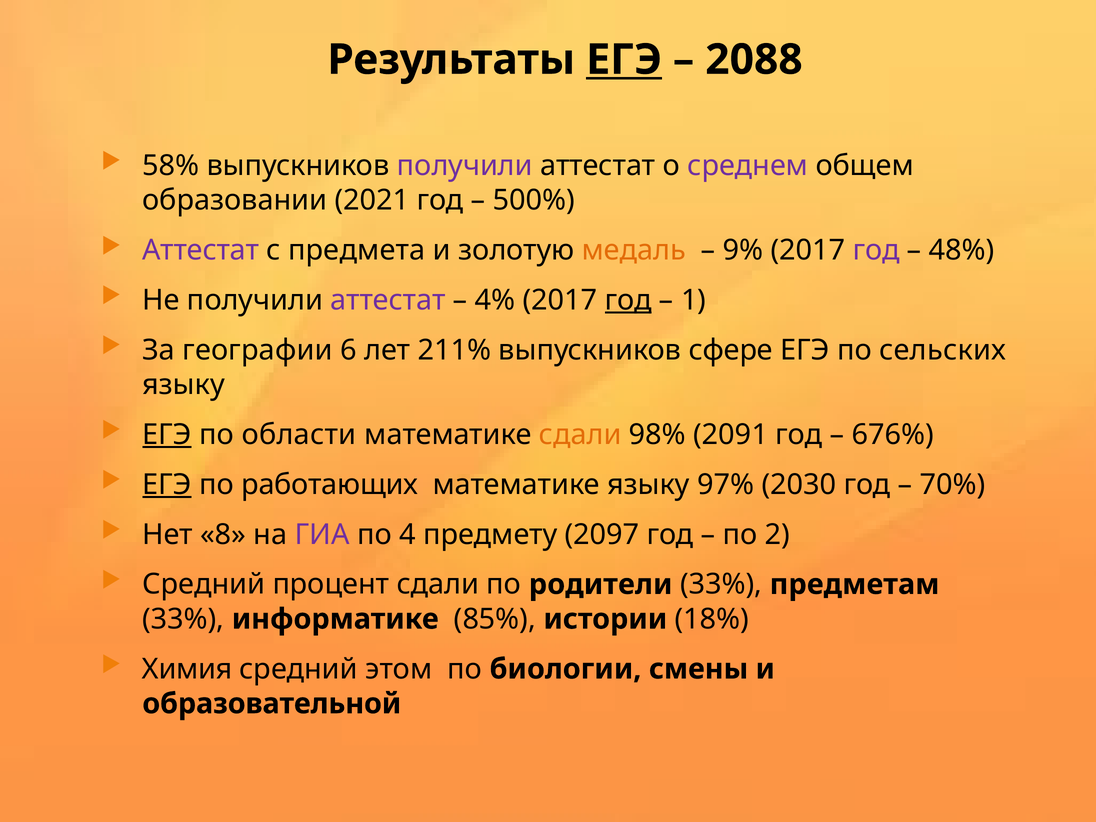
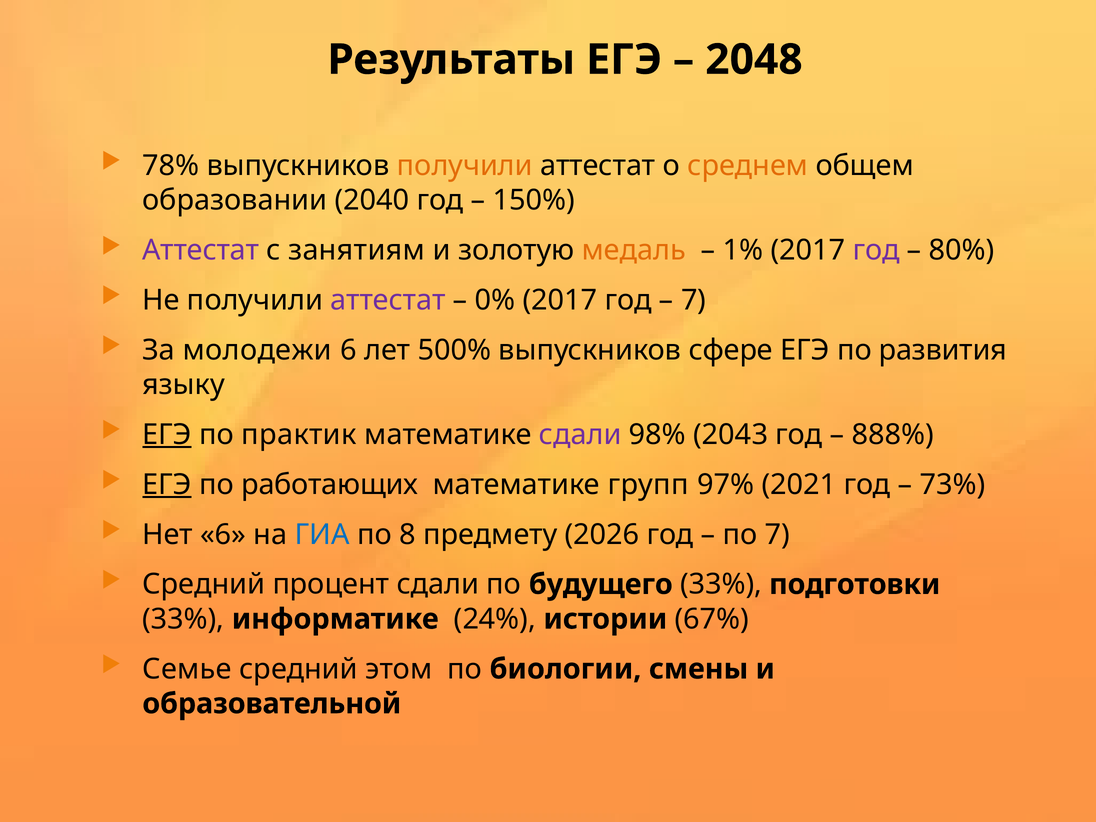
ЕГЭ underline: present -> none (624, 60)
2088: 2088 -> 2048 (754, 60)
58%: 58% -> 78% (171, 166)
получили colour: purple -> orange (465, 166)
среднем colour: purple -> orange (748, 166)
2021: 2021 -> 2040 (372, 200)
500%: 500% -> 150% (534, 200)
предмета: предмета -> занятиям (357, 250)
9%: 9% -> 1% (743, 250)
48%: 48% -> 80% (962, 250)
4%: 4% -> 0% (495, 300)
год underline: present -> none (628, 300)
1: 1 -> 7 (694, 300)
географии: географии -> молодежи (257, 350)
211%: 211% -> 500% (454, 350)
сельских: сельских -> развития (943, 350)
области: области -> практик (299, 435)
сдали colour: orange -> purple (580, 435)
2091: 2091 -> 2043 (731, 435)
676%: 676% -> 888% (893, 435)
математике языку: языку -> групп (648, 485)
2030: 2030 -> 2021 (799, 485)
70%: 70% -> 73% (953, 485)
Нет 8: 8 -> 6 (223, 534)
ГИА colour: purple -> blue (322, 534)
4: 4 -> 8 (408, 534)
2097: 2097 -> 2026 (602, 534)
по 2: 2 -> 7 (778, 534)
родители: родители -> будущего (601, 584)
предметам: предметам -> подготовки (855, 584)
85%: 85% -> 24% (495, 619)
18%: 18% -> 67% (712, 619)
Химия: Химия -> Семье (187, 669)
